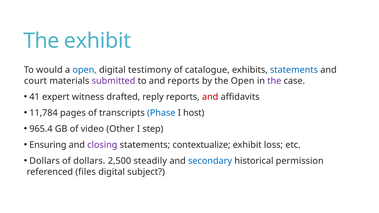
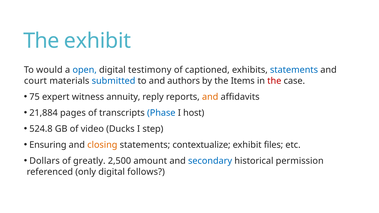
catalogue: catalogue -> captioned (207, 70)
submitted colour: purple -> blue (114, 81)
and reports: reports -> authors (184, 81)
the Open: Open -> Items (243, 81)
the colour: purple -> red (274, 81)
41: 41 -> 75 (35, 97)
drafted: drafted -> annuity (123, 97)
and colour: red -> orange (210, 97)
11,784: 11,784 -> 21,884 (44, 113)
965.4: 965.4 -> 524.8 (41, 129)
Other: Other -> Ducks (120, 129)
closing colour: purple -> orange (102, 145)
loss: loss -> files (274, 145)
of dollars: dollars -> greatly (89, 161)
steadily: steadily -> amount (150, 161)
files: files -> only (86, 172)
subject: subject -> follows (146, 172)
